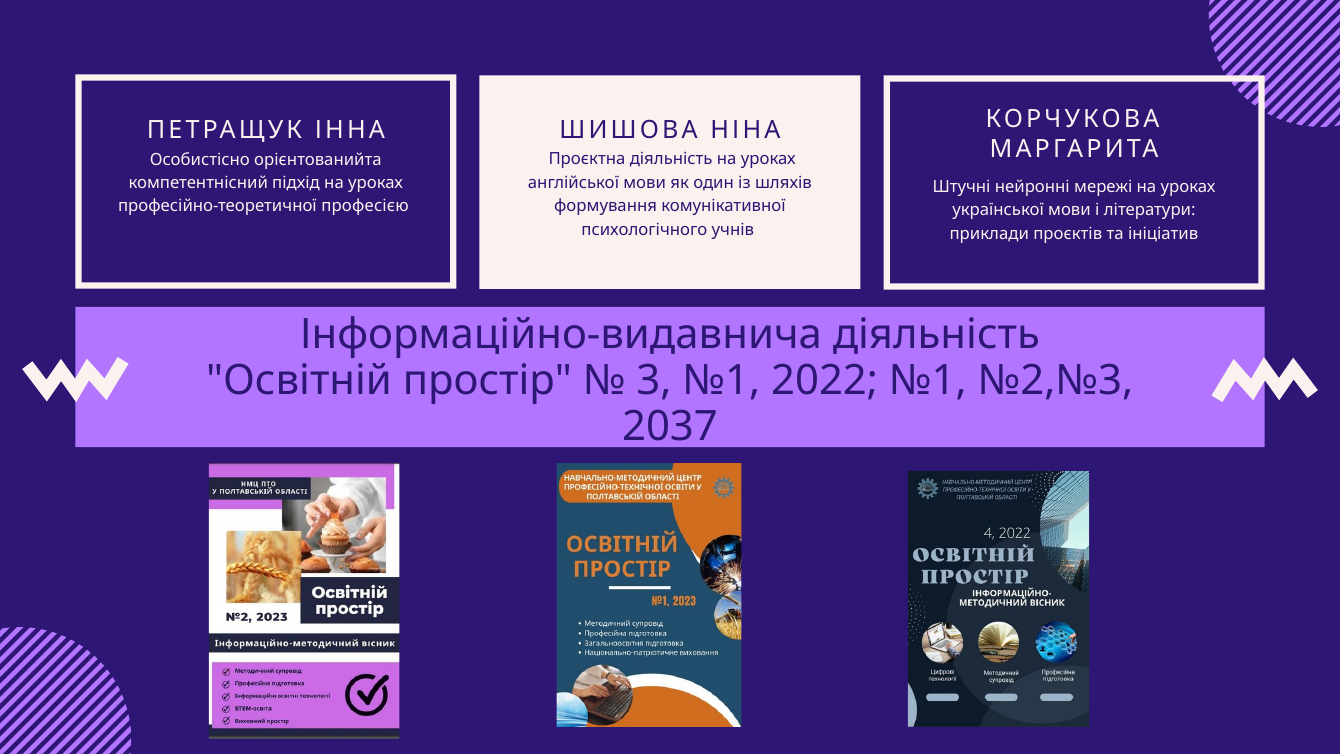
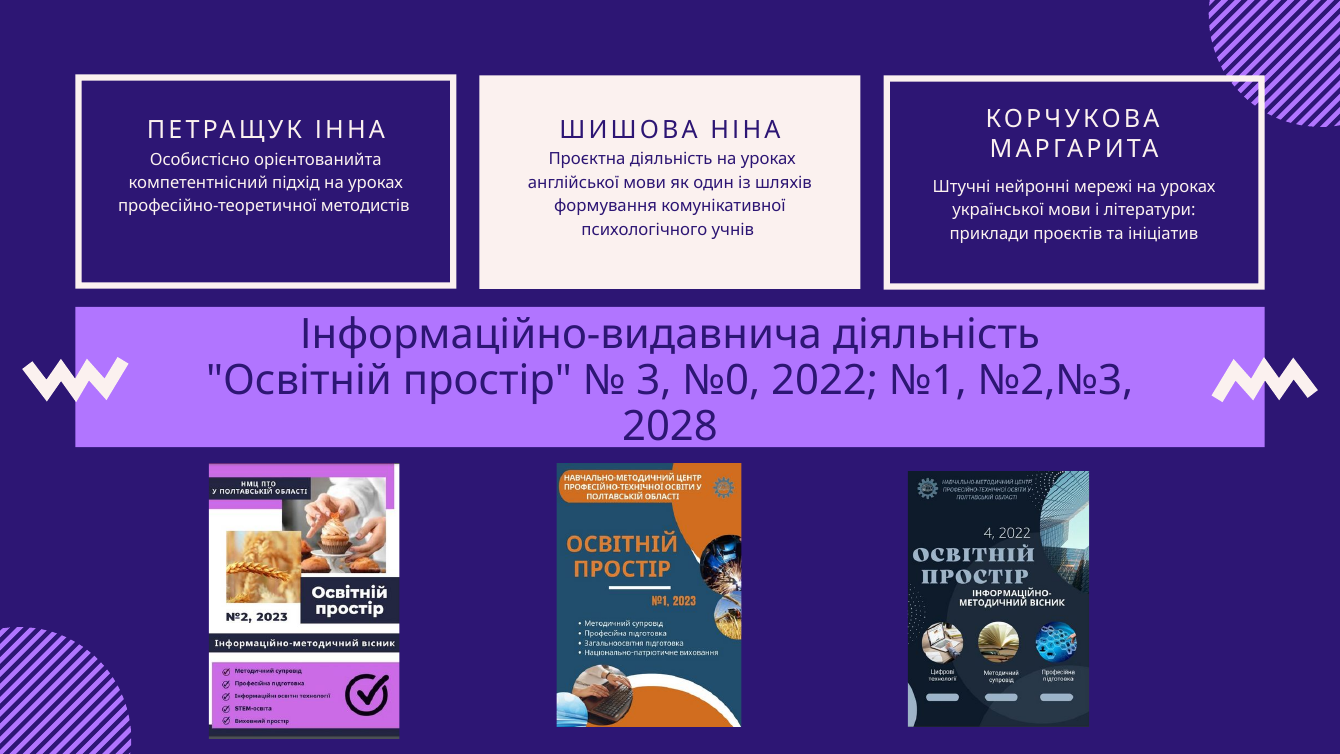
професією: професією -> методистів (365, 206)
3 №1: №1 -> №0 (721, 380)
2037: 2037 -> 2028 (670, 426)
